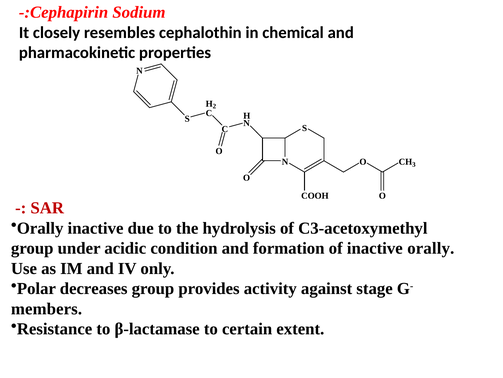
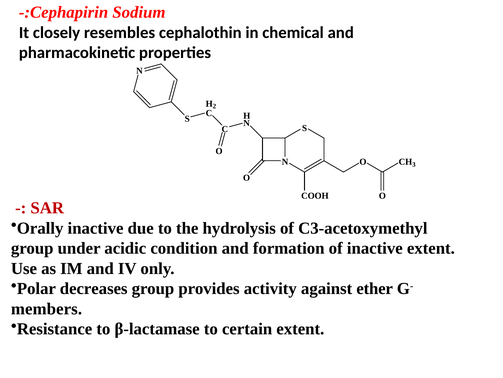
inactive orally: orally -> extent (431, 248)
stage: stage -> ether (375, 288)
